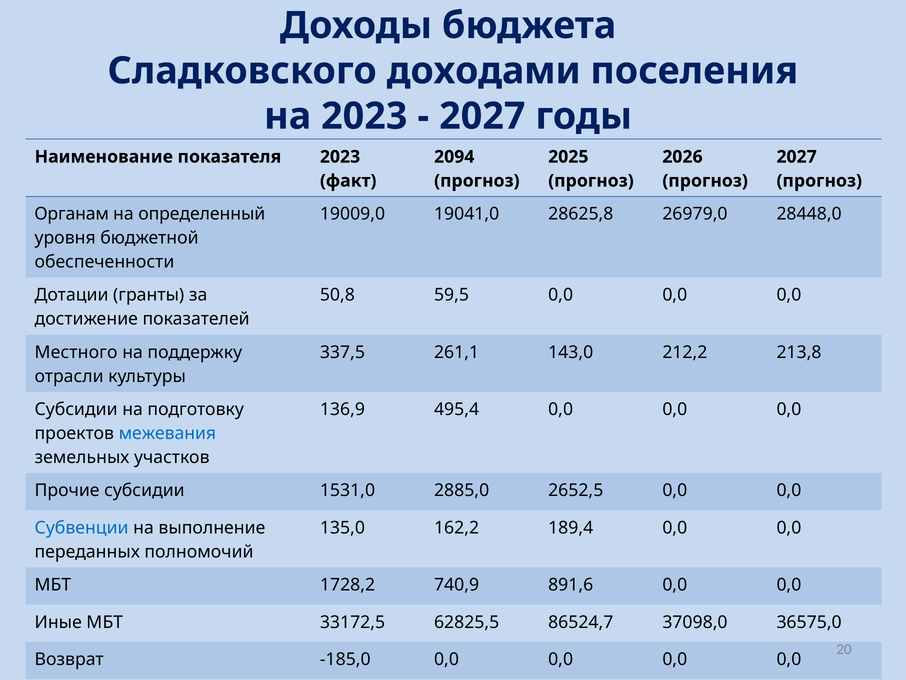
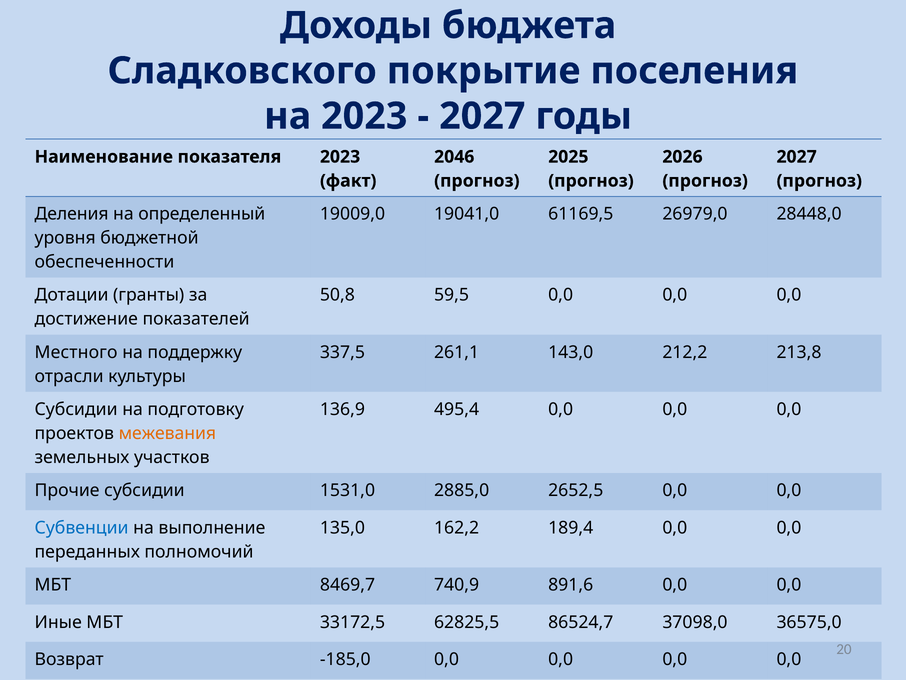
доходами: доходами -> покрытие (484, 71)
2094: 2094 -> 2046 (454, 157)
Органам: Органам -> Деления (72, 214)
28625,8: 28625,8 -> 61169,5 (581, 214)
межевания colour: blue -> orange (167, 433)
1728,2: 1728,2 -> 8469,7 (348, 585)
